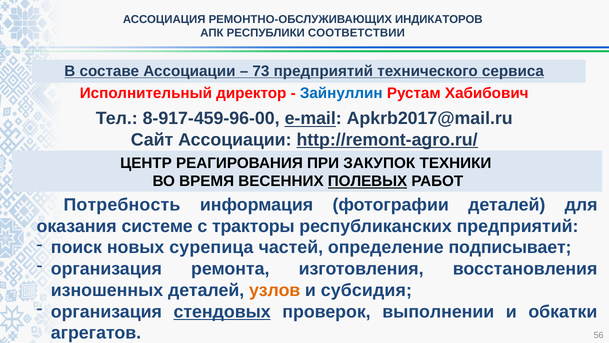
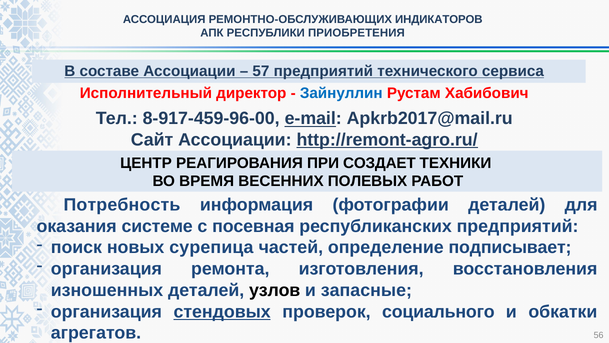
СООТВЕТСТВИИ: СООТВЕТСТВИИ -> ПРИОБРЕТЕНИЯ (356, 33)
73: 73 -> 57 (261, 71)
ЗАКУПОК: ЗАКУПОК -> СОЗДАЕТ (379, 163)
ПОЛЕВЫХ underline: present -> none (368, 181)
тракторы: тракторы -> посевная (253, 226)
узлов colour: orange -> black (275, 290)
субсидия: субсидия -> запасные (366, 290)
выполнении: выполнении -> социального (438, 311)
